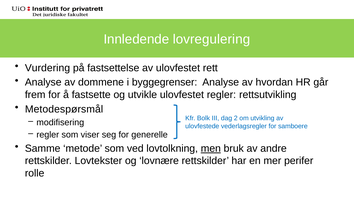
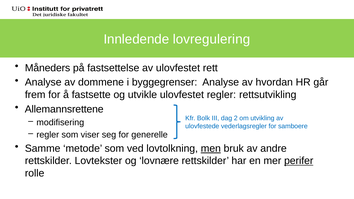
Vurdering: Vurdering -> Måneders (48, 68)
Metodespørsmål: Metodespørsmål -> Allemannsrettene (64, 109)
perifer underline: none -> present (299, 161)
